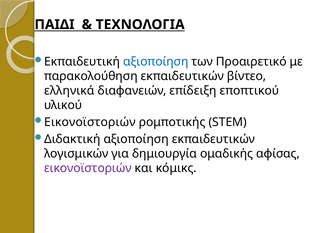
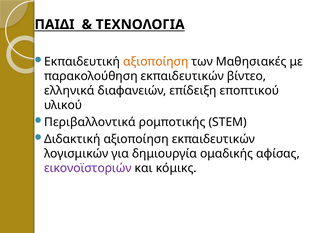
αξιοποίηση colour: blue -> orange (156, 62)
Προαιρετικό: Προαιρετικό -> Μαθησιακές (251, 62)
Εικονοϊστοριών: Εικονοϊστοριών -> Περιβαλλοντικά (90, 122)
